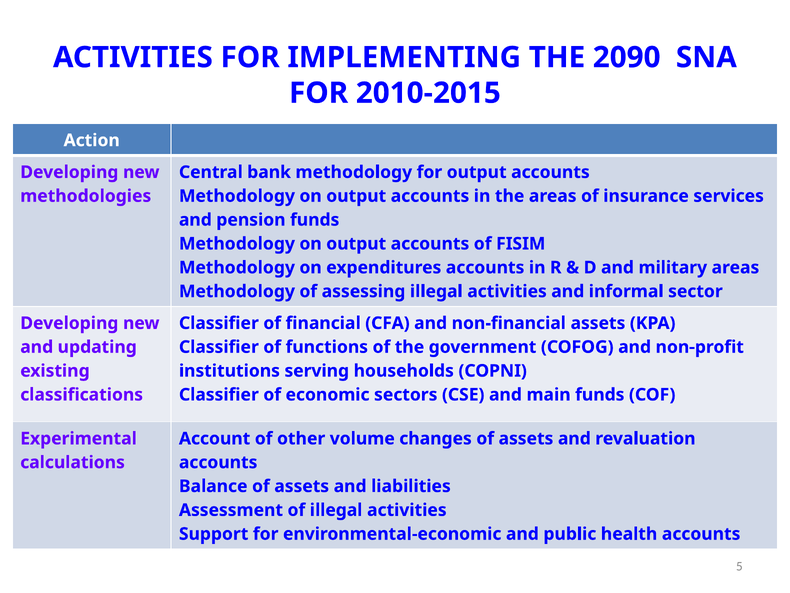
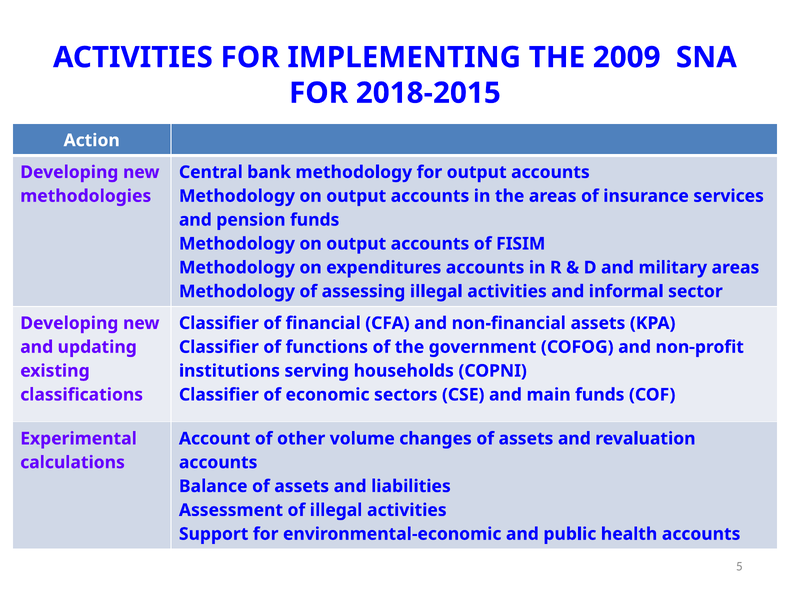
2090: 2090 -> 2009 (627, 57)
2010-2015: 2010-2015 -> 2018-2015 (428, 93)
